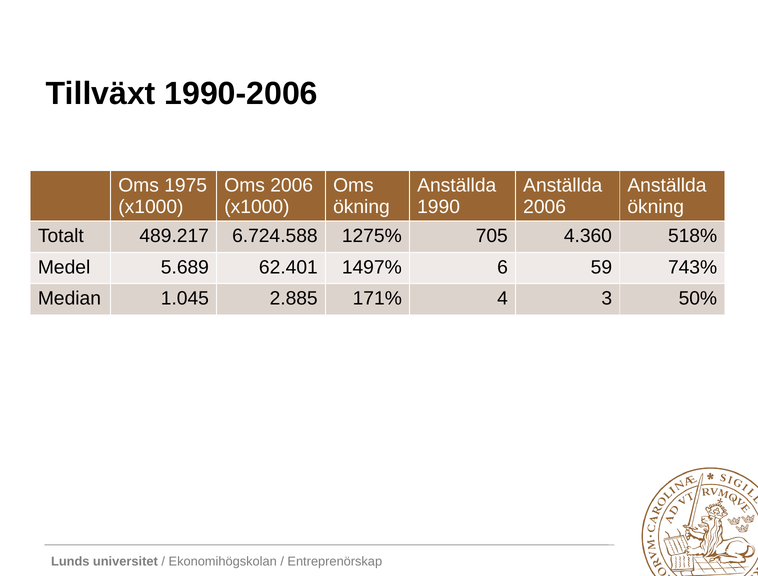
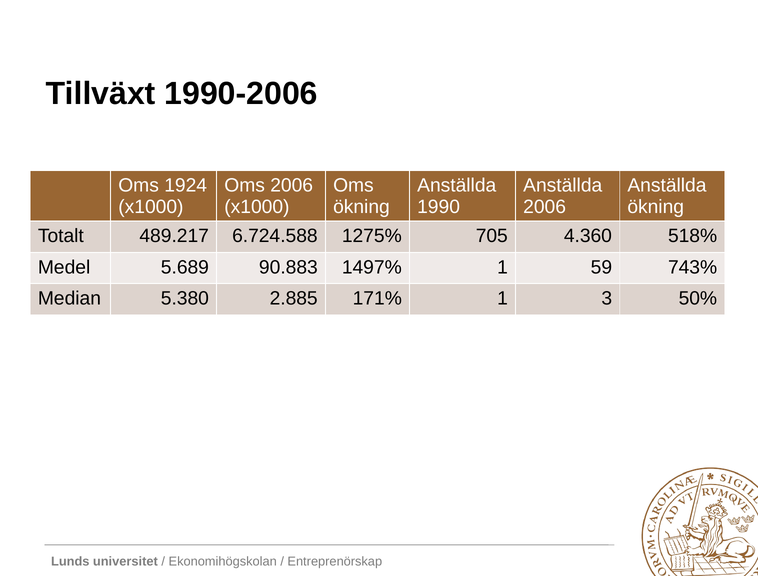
1975: 1975 -> 1924 (186, 185)
62.401: 62.401 -> 90.883 (288, 267)
1497% 6: 6 -> 1 (503, 267)
1.045: 1.045 -> 5.380 (185, 299)
171% 4: 4 -> 1 (503, 299)
